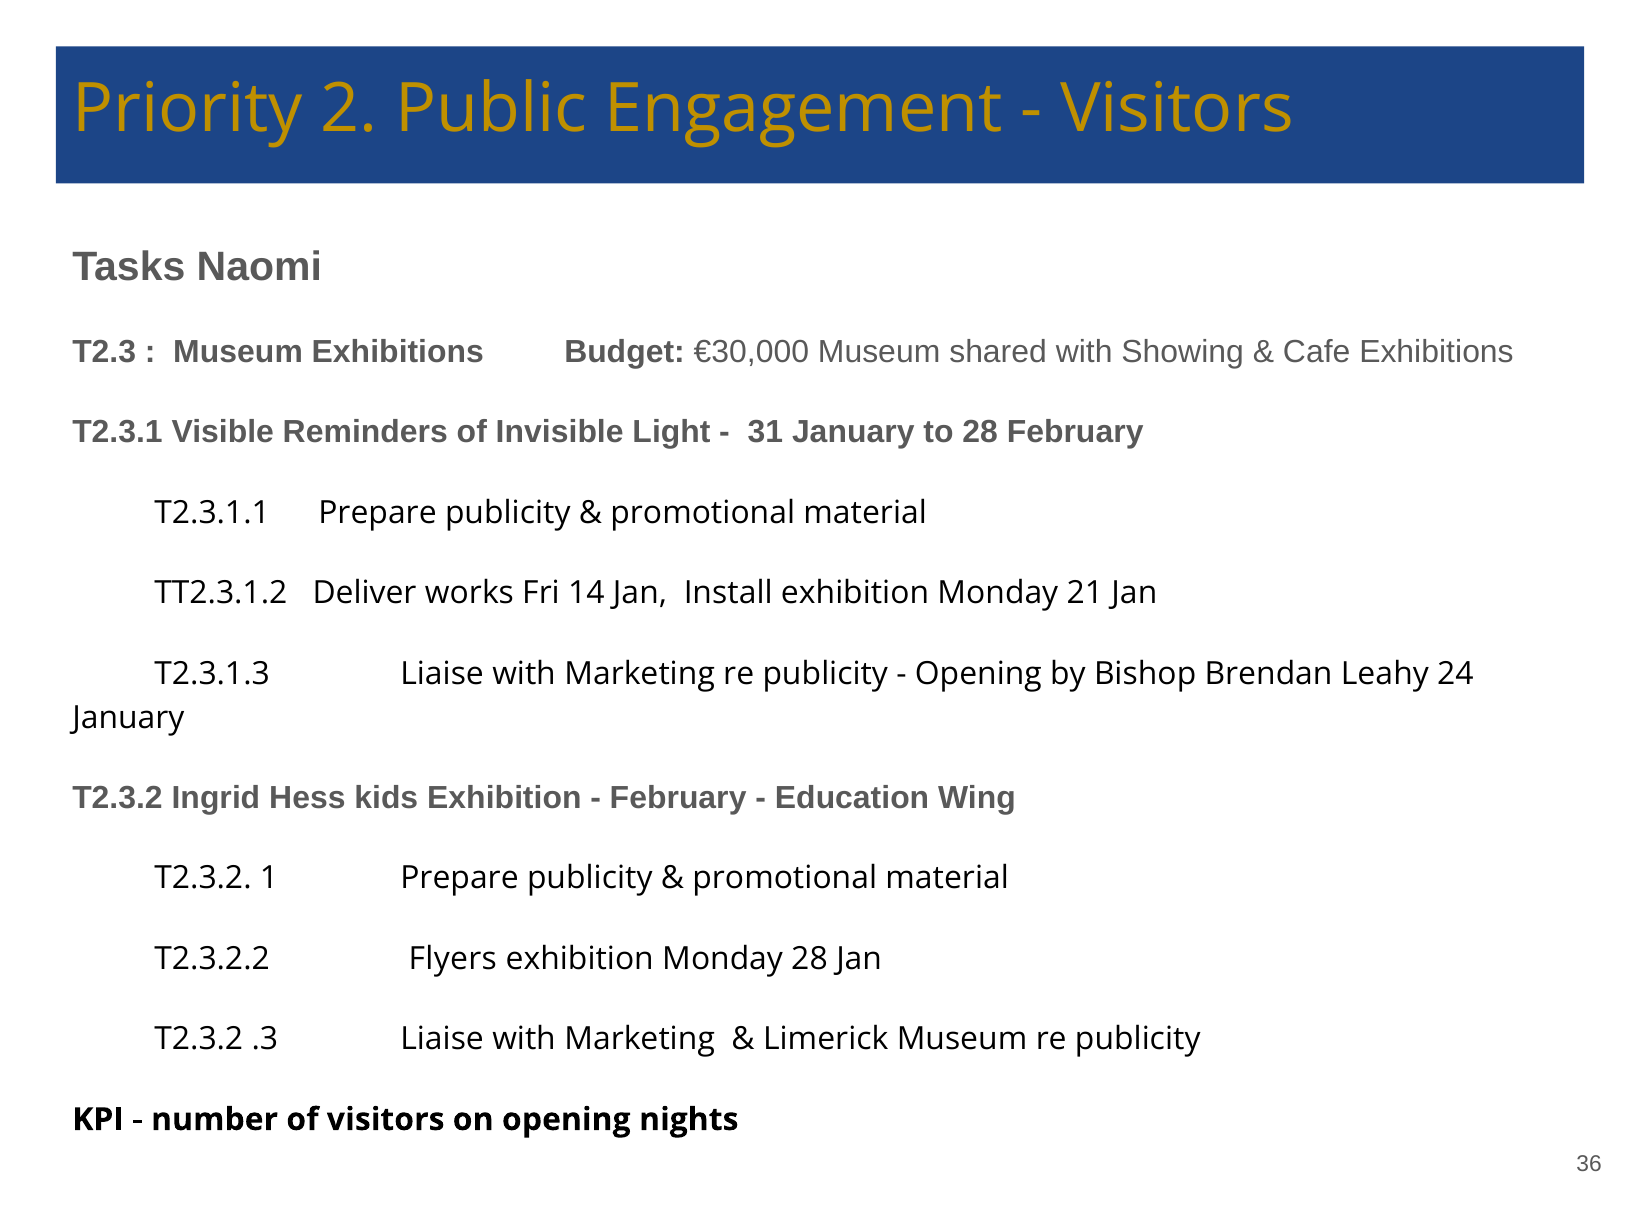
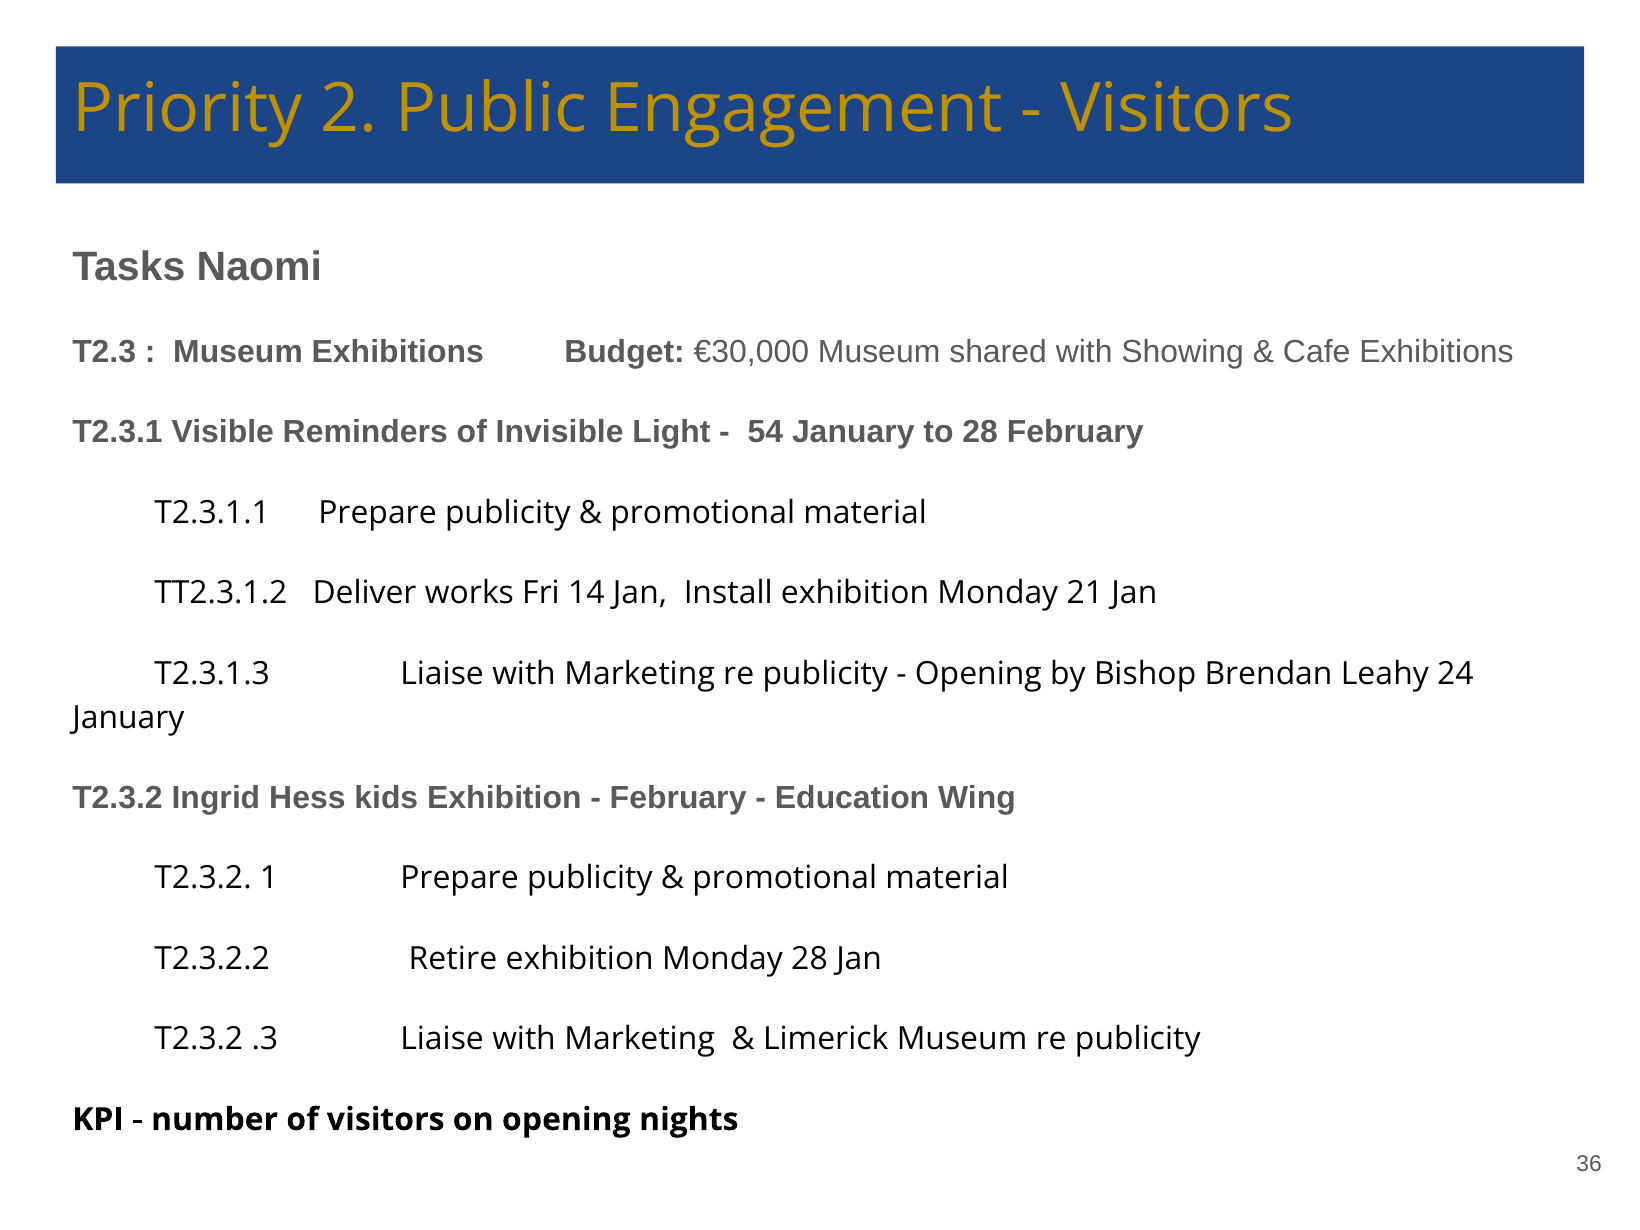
31: 31 -> 54 (765, 432)
Flyers: Flyers -> Retire (453, 959)
